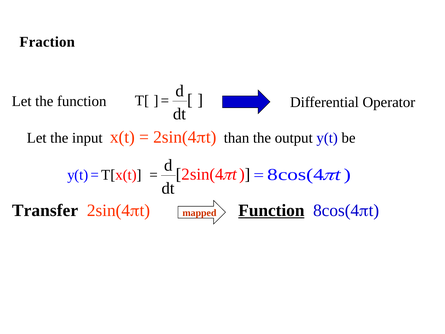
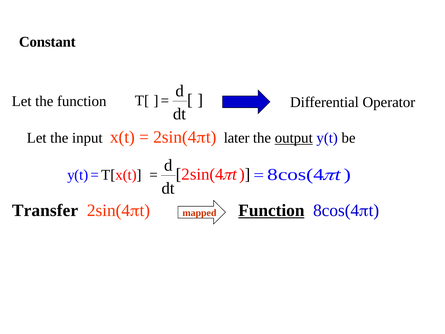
Fraction: Fraction -> Constant (47, 42)
than: than -> later (237, 138)
output underline: none -> present (294, 138)
